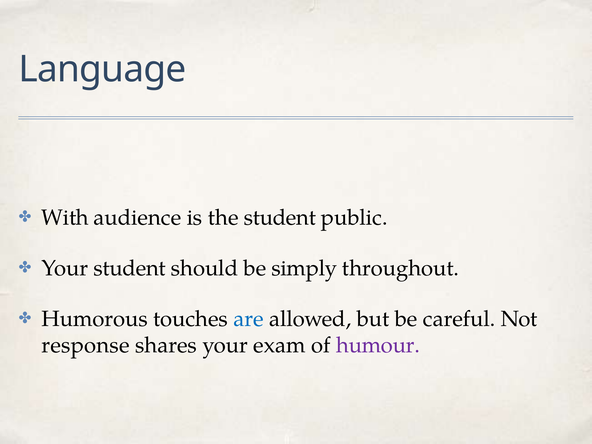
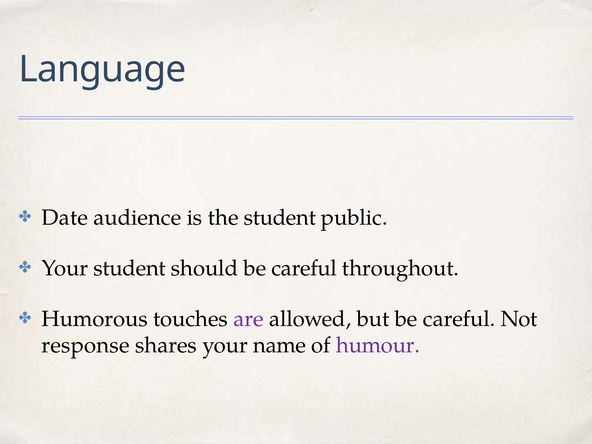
With: With -> Date (65, 217)
should be simply: simply -> careful (304, 268)
are colour: blue -> purple (249, 319)
exam: exam -> name (280, 345)
